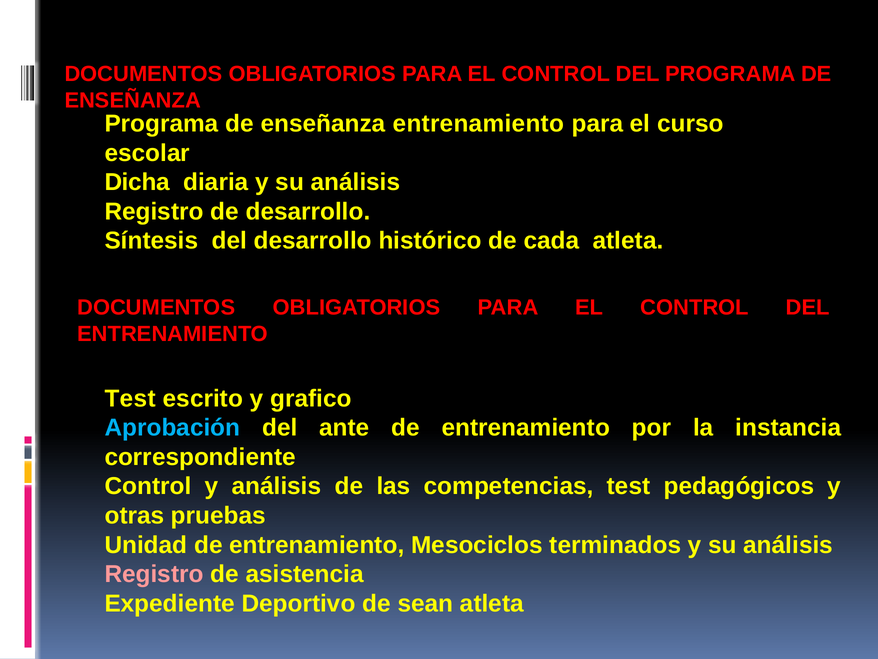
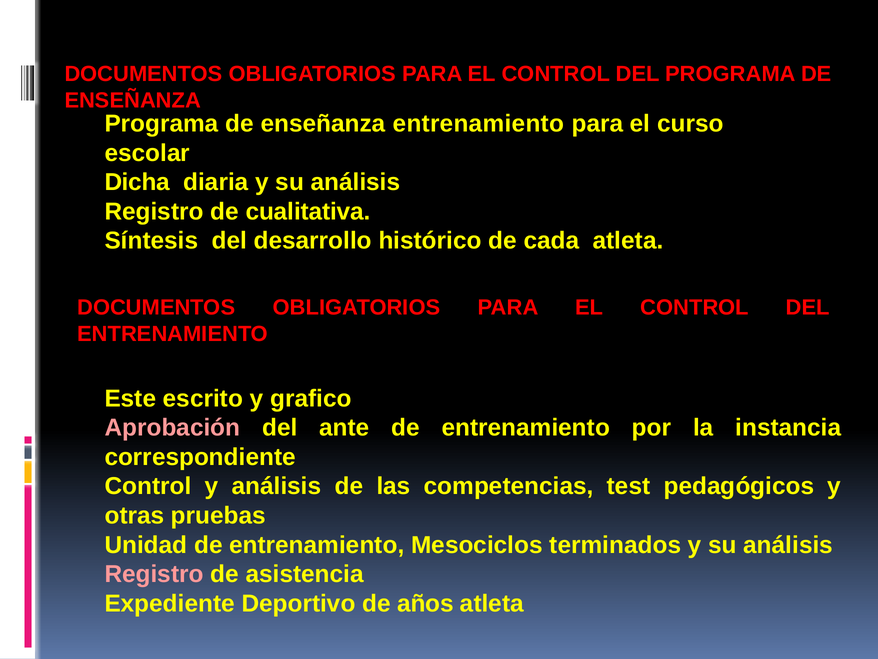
de desarrollo: desarrollo -> cualitativa (308, 211)
Test: Test -> Este (130, 398)
Aprobación colour: light blue -> pink (172, 427)
sean: sean -> años (426, 603)
